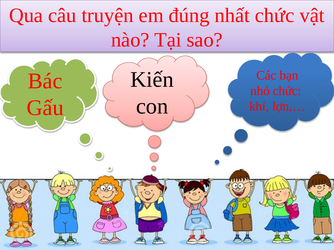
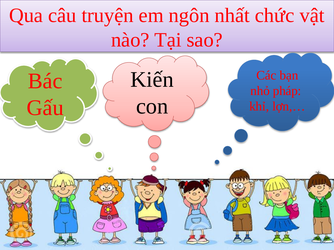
đúng: đúng -> ngôn (189, 15)
nhỏ chức: chức -> pháp (287, 91)
